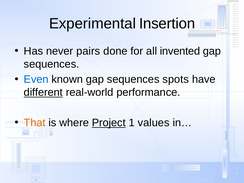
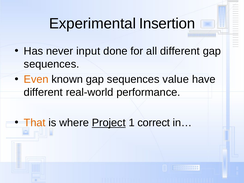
pairs: pairs -> input (88, 51)
all invented: invented -> different (180, 51)
Even colour: blue -> orange (36, 79)
spots: spots -> value (176, 79)
different underline: present -> none (43, 92)
values: values -> correct (154, 123)
